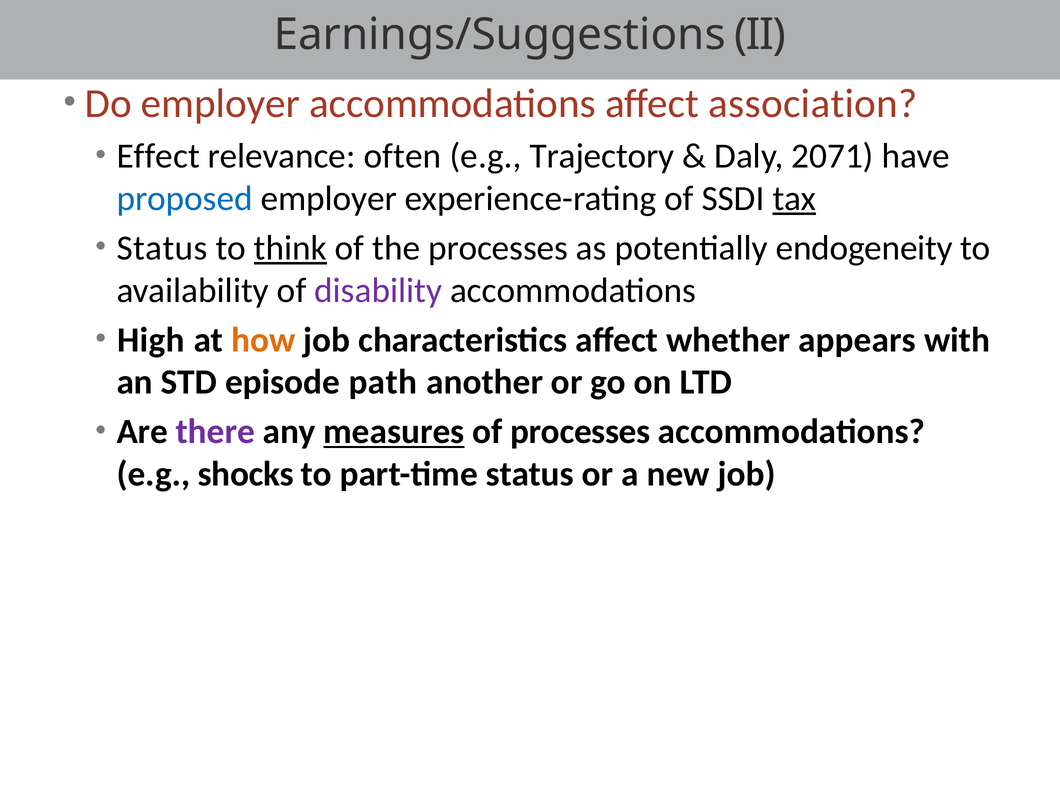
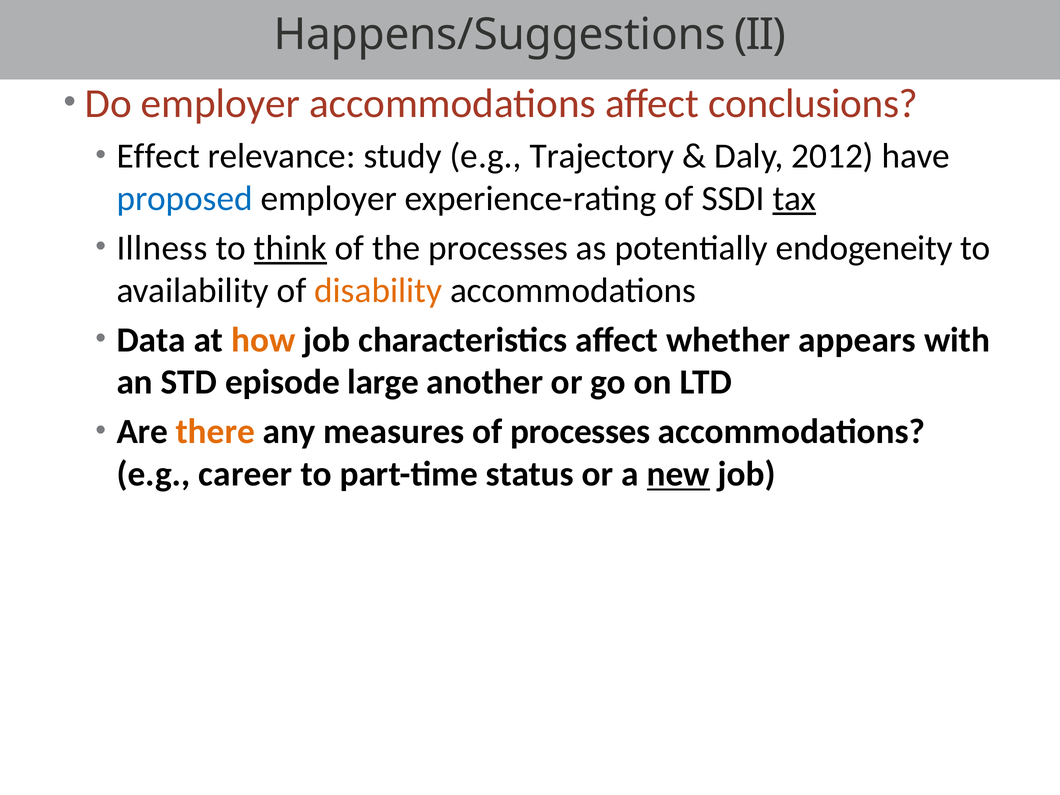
Earnings/Suggestions: Earnings/Suggestions -> Happens/Suggestions (500, 35)
association: association -> conclusions (813, 104)
often: often -> study (403, 156)
2071: 2071 -> 2012 (832, 156)
Status: Status -> Illness (162, 248)
disability colour: purple -> orange (378, 290)
High: High -> Data (151, 340)
path: path -> large (383, 382)
there colour: purple -> orange (215, 432)
measures underline: present -> none (394, 432)
shocks: shocks -> career (245, 474)
new underline: none -> present (678, 474)
